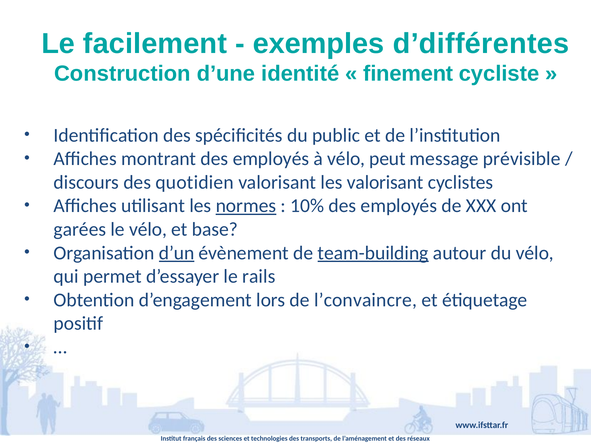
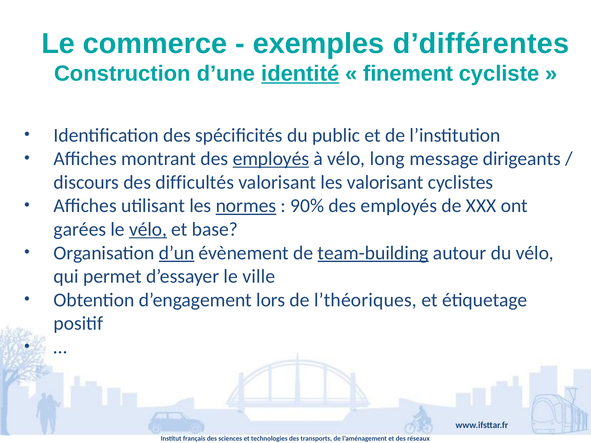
facilement: facilement -> commerce (155, 44)
identité underline: none -> present (300, 74)
employés underline: none -> present (271, 159)
peut: peut -> long (387, 159)
prévisible: prévisible -> dirigeants (522, 159)
quotidien: quotidien -> difficultés (195, 182)
10%: 10% -> 90% (307, 206)
vélo underline: none -> present (148, 229)
rails: rails -> ville (259, 277)
l’convaincre: l’convaincre -> l’théoriques (365, 300)
